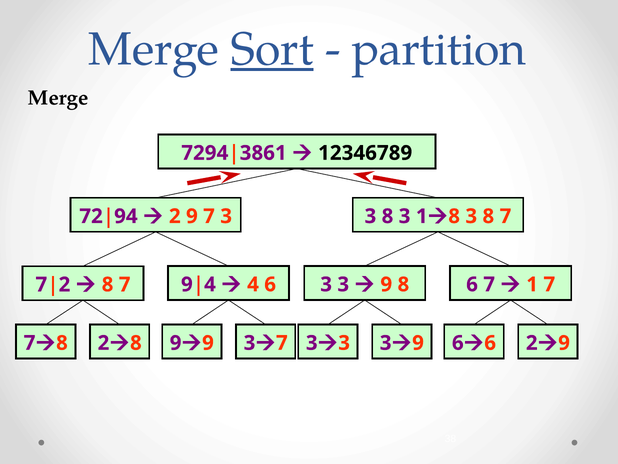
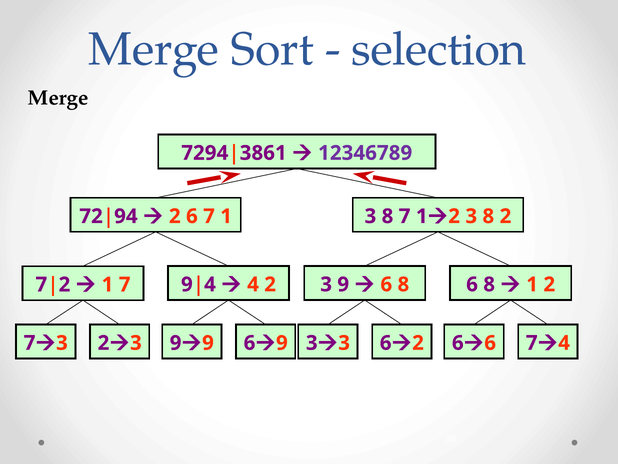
Sort underline: present -> none (272, 50)
partition: partition -> selection (439, 50)
12346789 colour: black -> purple (365, 153)
9: 9 -> 6 (192, 216)
3: 3 -> 1 (226, 216)
3 8 3: 3 -> 7 (405, 216)
8: 8 -> 2 (454, 216)
3 8 7: 7 -> 2 (506, 216)
3: 3 -> 9 (343, 284)
9: 9 -> 6 (386, 284)
7: 7 -> 8 (489, 284)
1 7: 7 -> 2 (549, 284)
8: 8 -> 1 (108, 284)
4 6: 6 -> 2 (270, 284)
8: 8 -> 3 (62, 343)
8: 8 -> 3 (136, 343)
9 3: 3 -> 6 (250, 343)
7: 7 -> 9 (282, 343)
3: 3 -> 6 (386, 343)
9: 9 -> 2 (418, 343)
2: 2 -> 7 (532, 343)
9: 9 -> 4 (564, 343)
